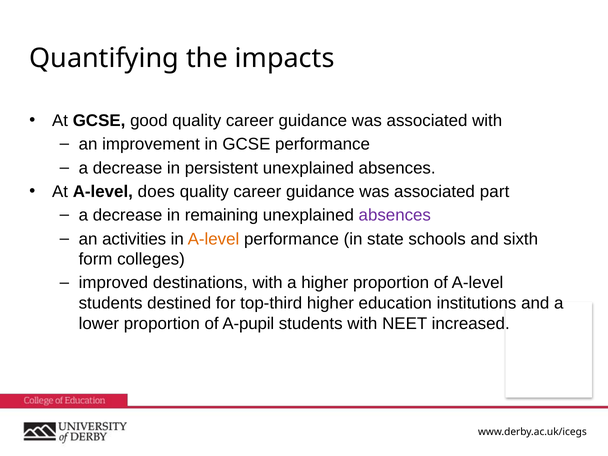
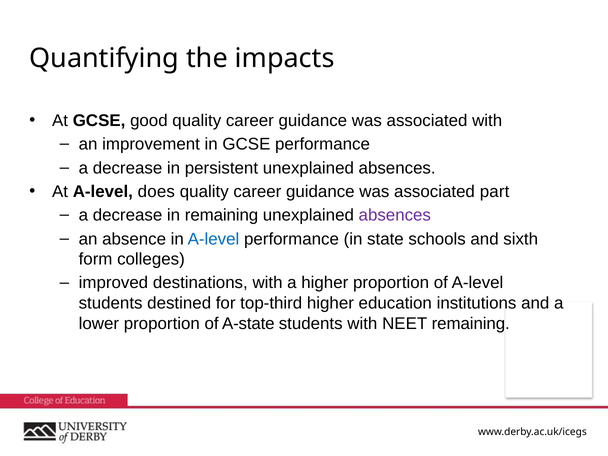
activities: activities -> absence (134, 239)
A-level colour: orange -> blue (214, 239)
A-pupil: A-pupil -> A-state (248, 323)
NEET increased: increased -> remaining (471, 323)
